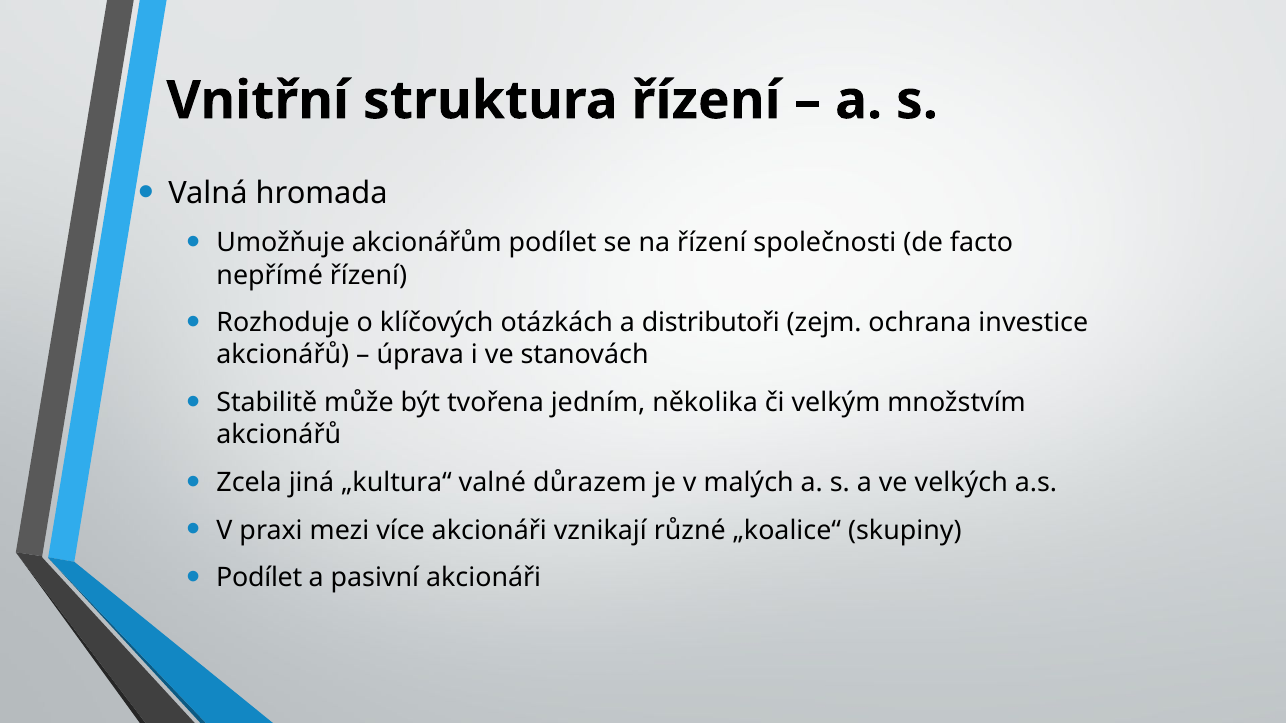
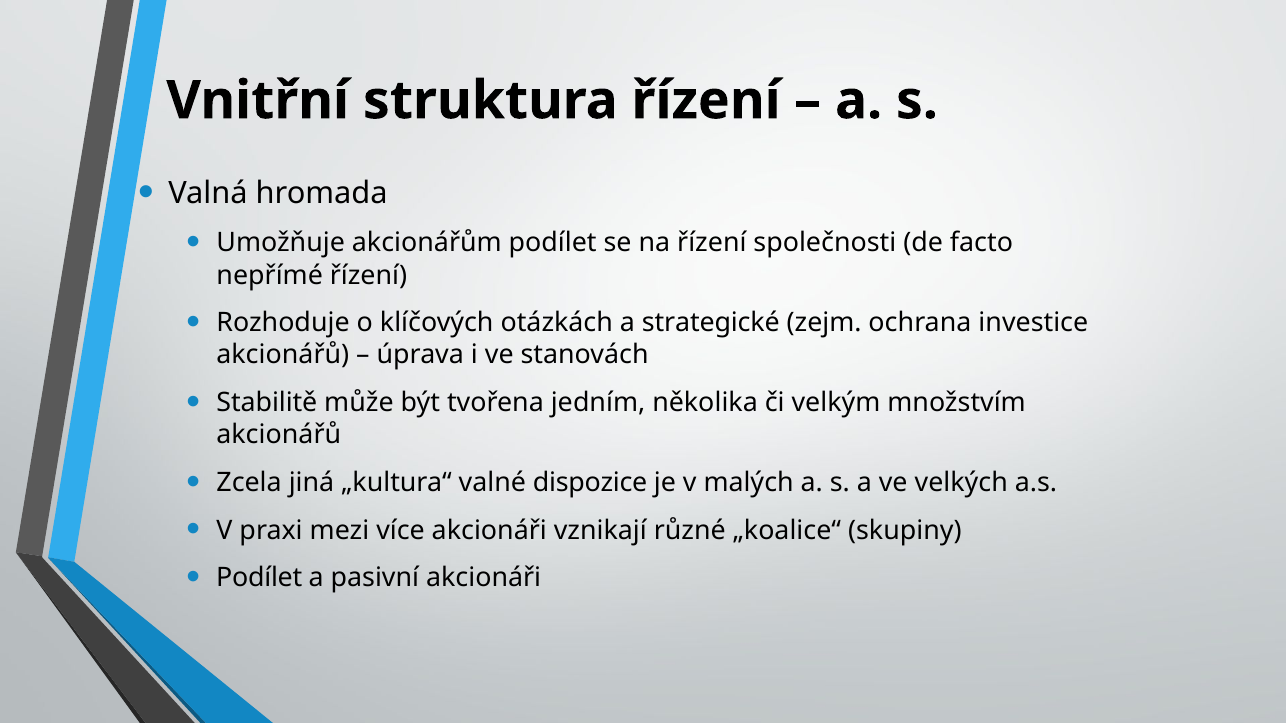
distributoři: distributoři -> strategické (711, 323)
důrazem: důrazem -> dispozice (590, 483)
